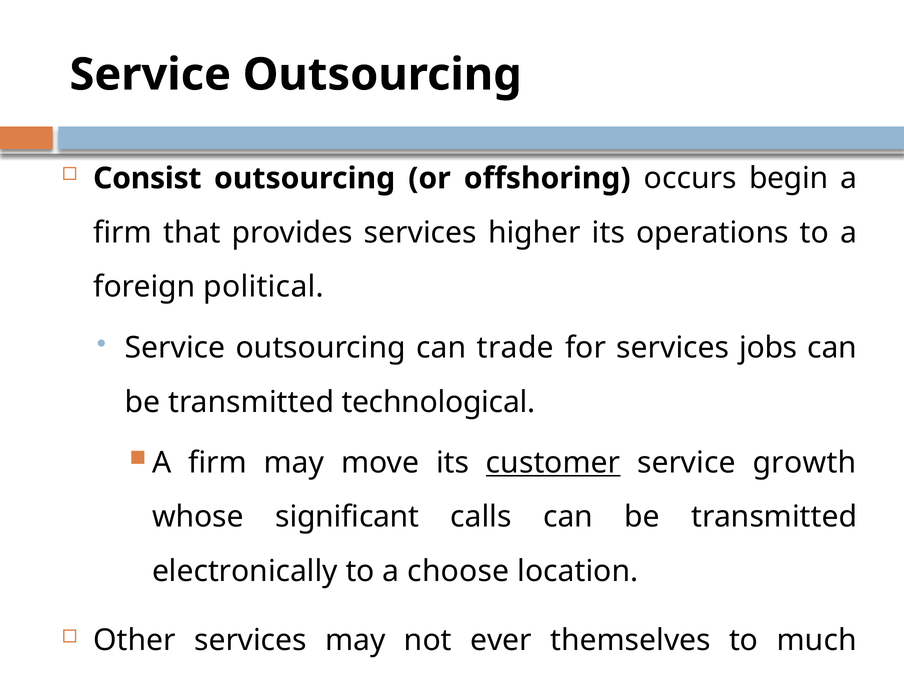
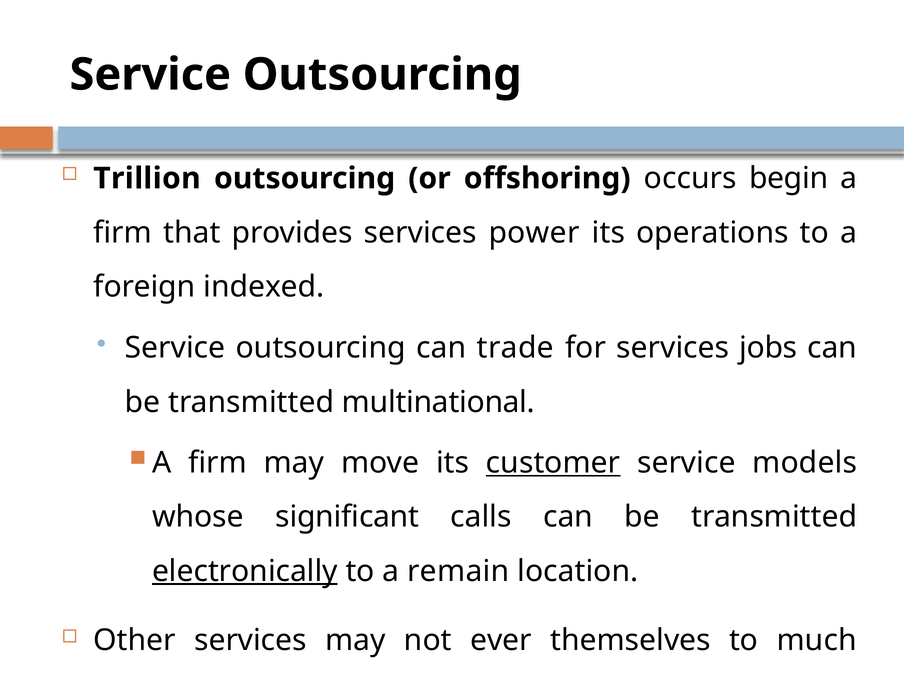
Consist: Consist -> Trillion (147, 178)
higher: higher -> power (534, 233)
political: political -> indexed (264, 287)
technological: technological -> multinational (438, 402)
growth: growth -> models (805, 463)
electronically underline: none -> present (245, 571)
choose: choose -> remain (458, 571)
